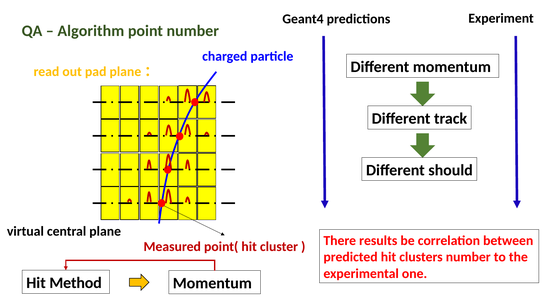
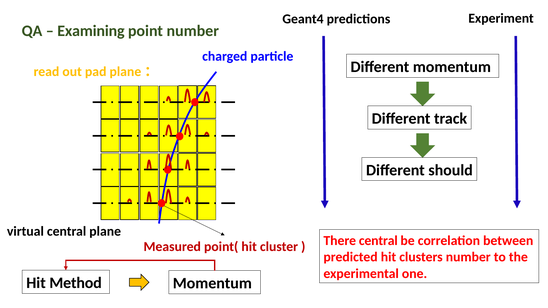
Algorithm: Algorithm -> Examining (91, 31)
There results: results -> central (378, 241)
